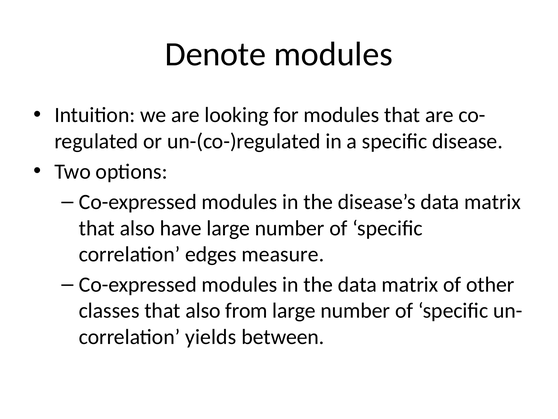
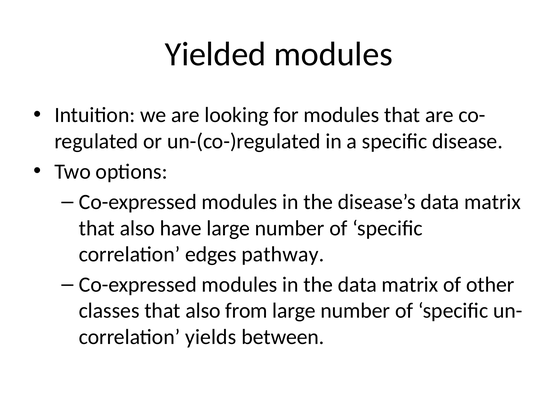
Denote: Denote -> Yielded (216, 54)
measure: measure -> pathway (283, 254)
